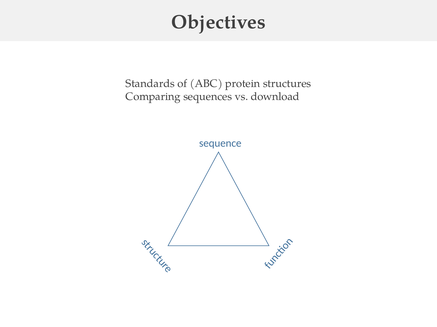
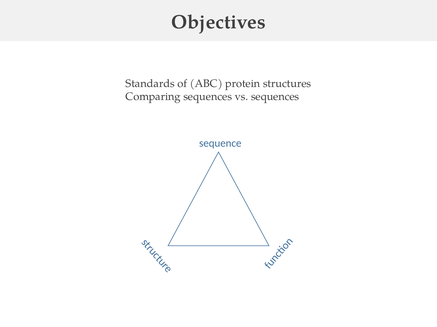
vs download: download -> sequences (275, 97)
